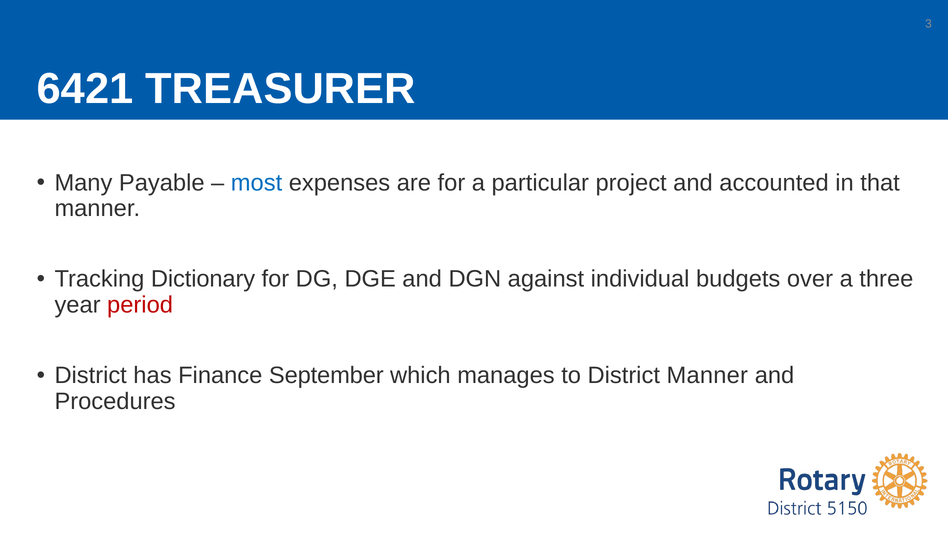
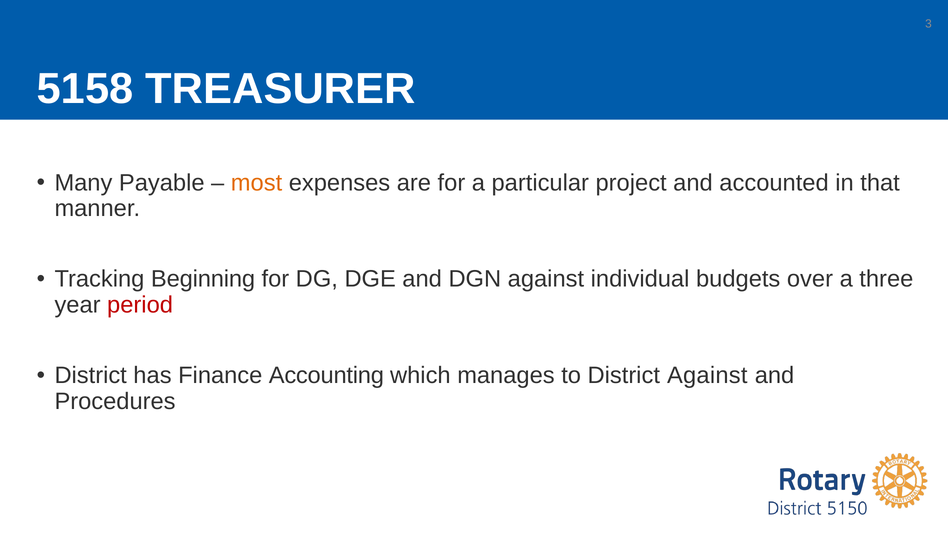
6421: 6421 -> 5158 (85, 89)
most colour: blue -> orange (257, 183)
Dictionary: Dictionary -> Beginning (203, 279)
September: September -> Accounting (326, 376)
District Manner: Manner -> Against (707, 376)
